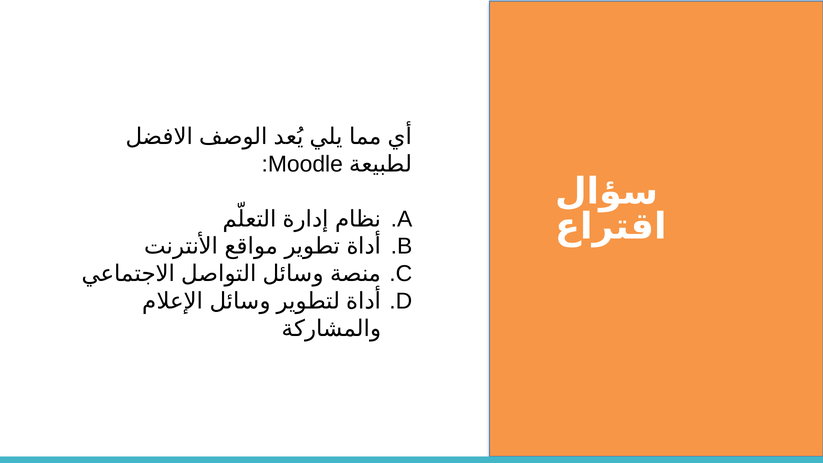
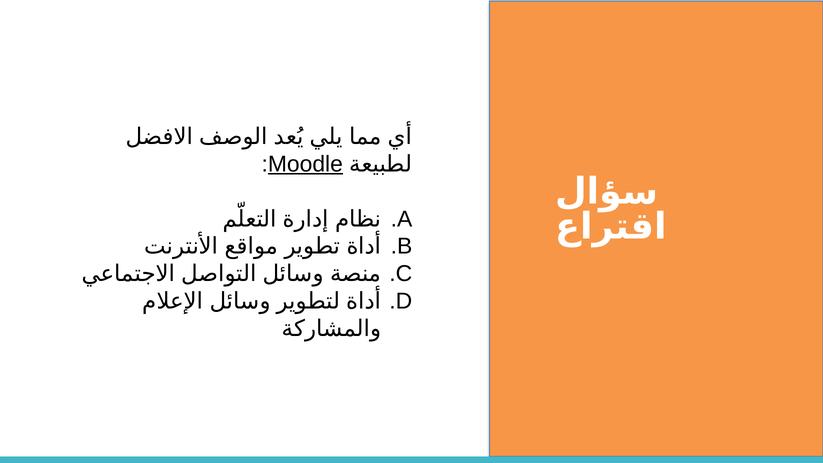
Moodle underline: none -> present (305, 164)
